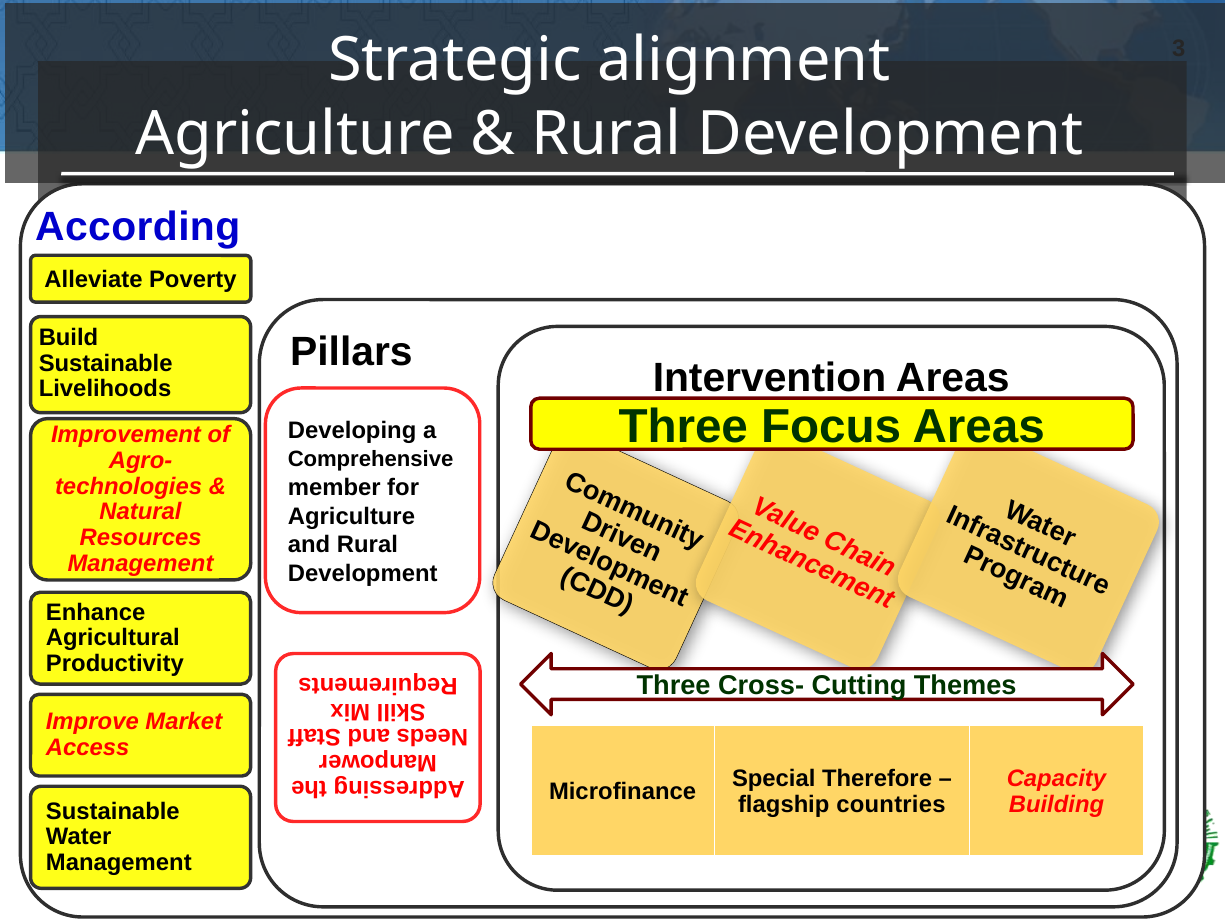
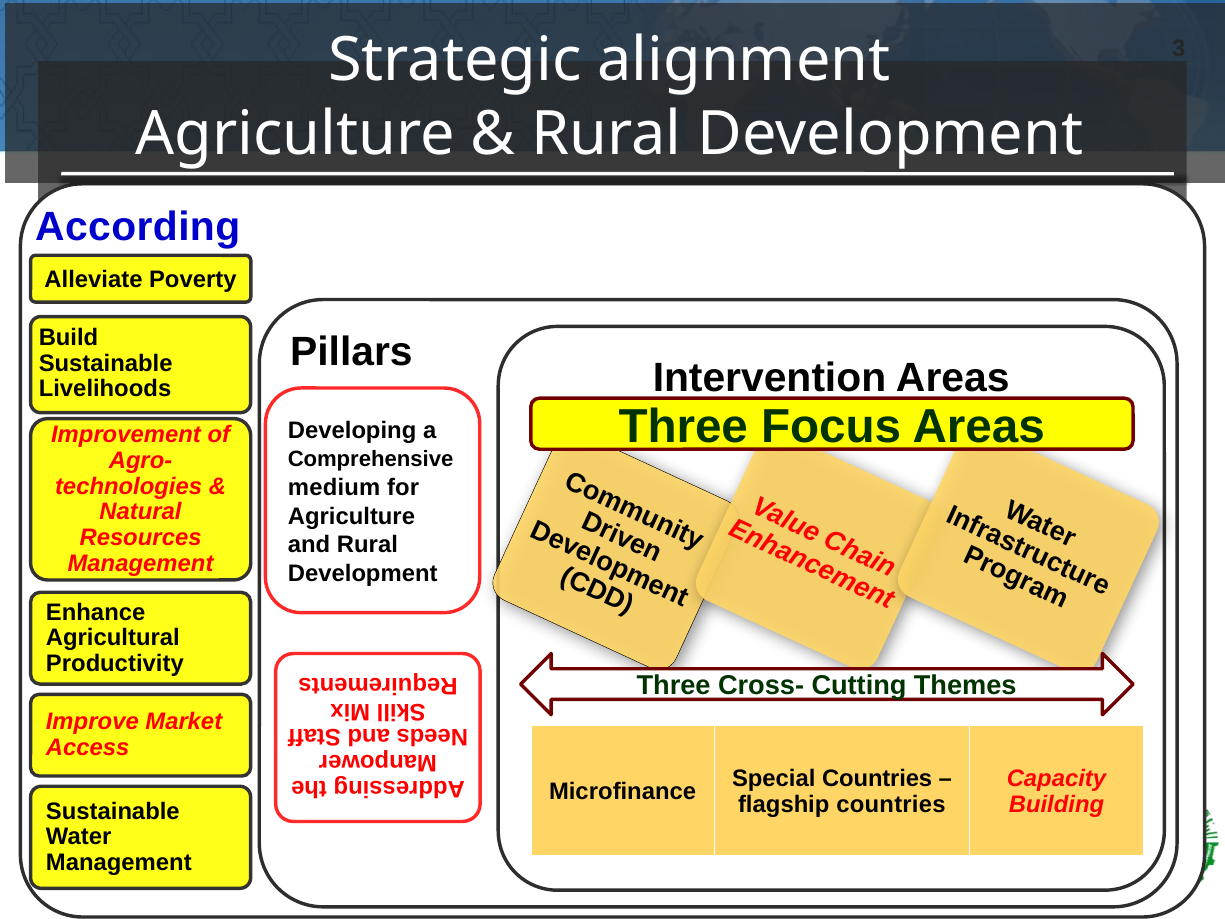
member: member -> medium (334, 488)
Special Therefore: Therefore -> Countries (877, 778)
